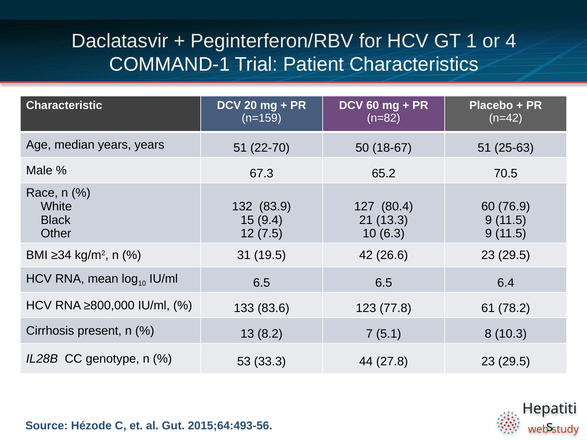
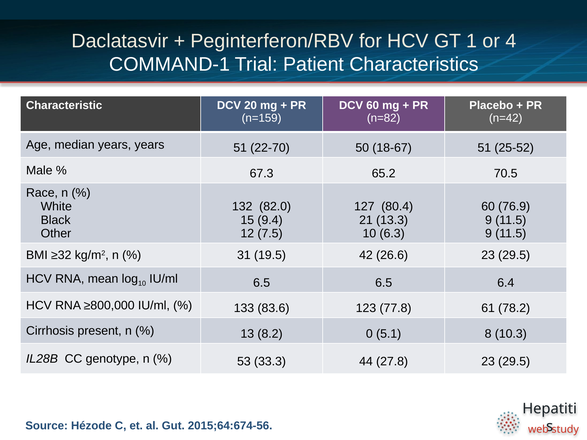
25-63: 25-63 -> 25-52 (514, 148)
83.9: 83.9 -> 82.0 (275, 207)
≥34: ≥34 -> ≥32 (61, 255)
7: 7 -> 0 (369, 334)
2015;64:493-56: 2015;64:493-56 -> 2015;64:674-56 (230, 426)
